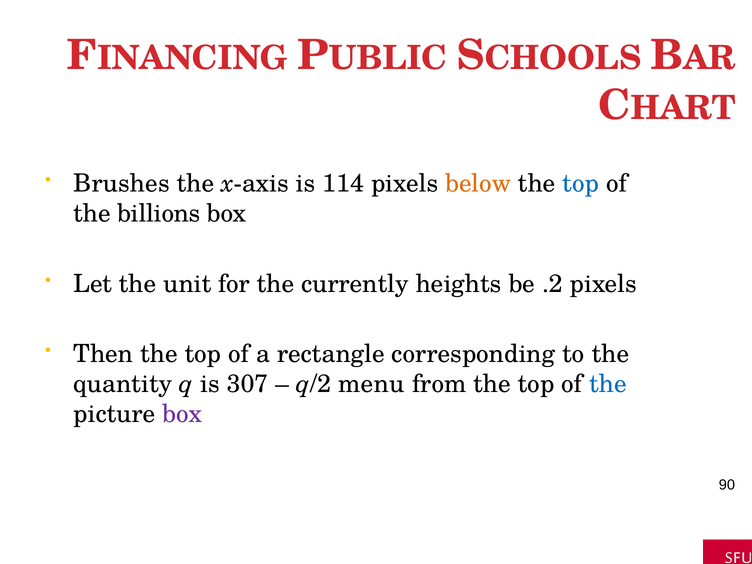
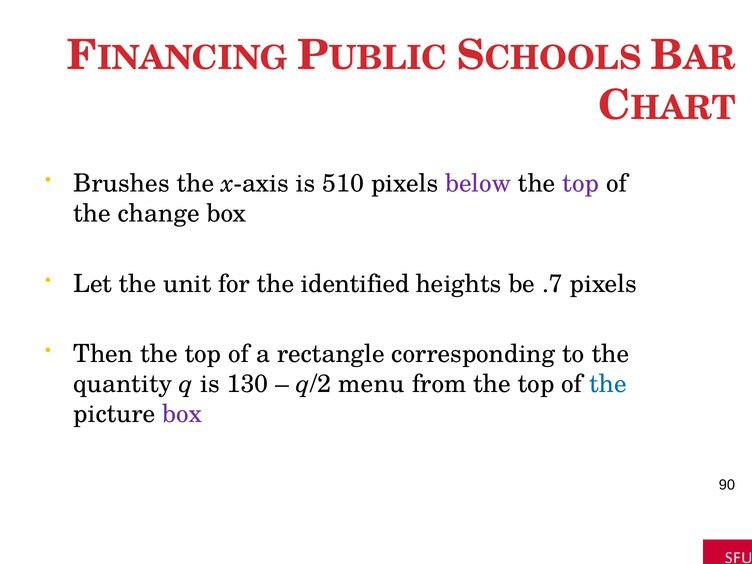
114: 114 -> 510 (343, 183)
below colour: orange -> purple (478, 183)
top colour: blue -> purple (581, 183)
billions: billions -> change (159, 214)
currently: currently -> identified (355, 284)
.2: .2 -> .7 (552, 284)
307: 307 -> 130 (248, 384)
